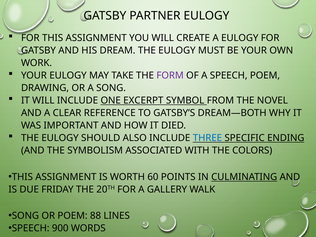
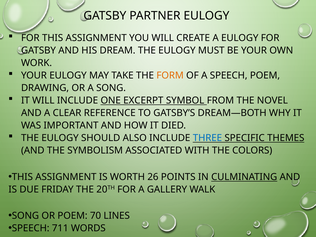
FORM colour: purple -> orange (170, 75)
ENDING: ENDING -> THEMES (286, 138)
60: 60 -> 26 (153, 177)
88: 88 -> 70 (96, 216)
900: 900 -> 711 (60, 228)
